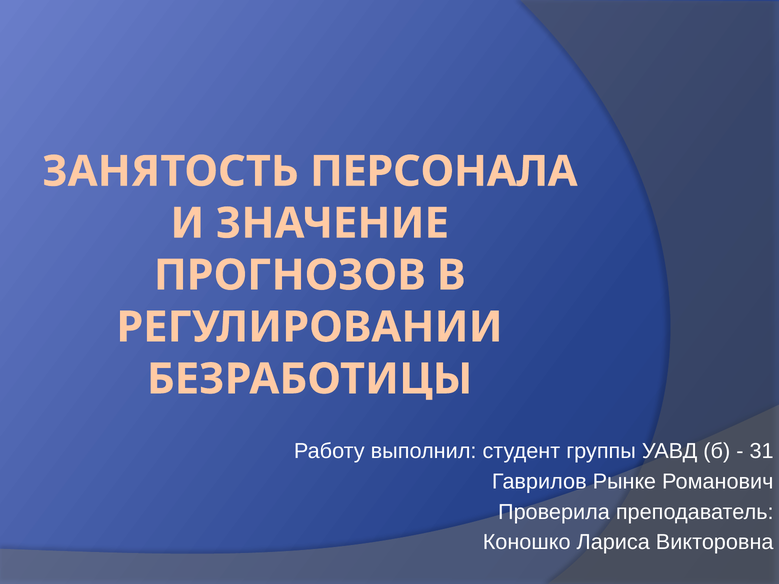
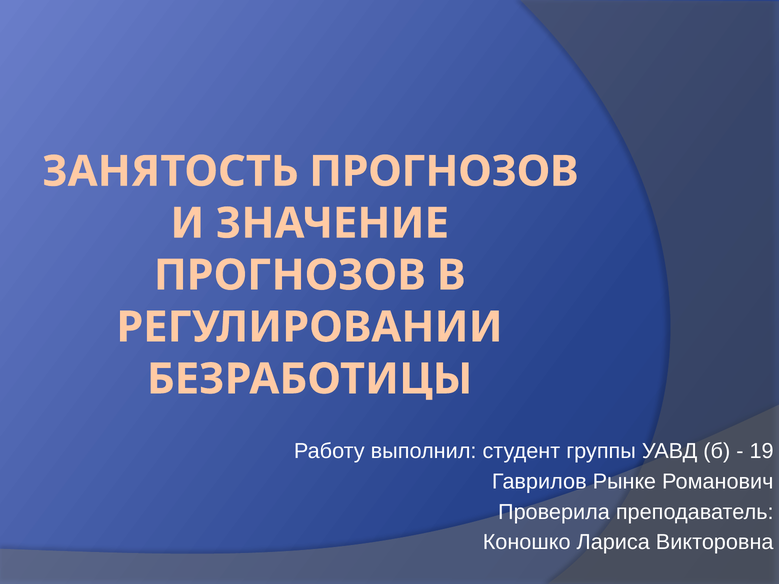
ЗАНЯТОСТЬ ПЕРСОНАЛА: ПЕРСОНАЛА -> ПРОГНОЗОВ (444, 172)
31: 31 -> 19 (762, 452)
